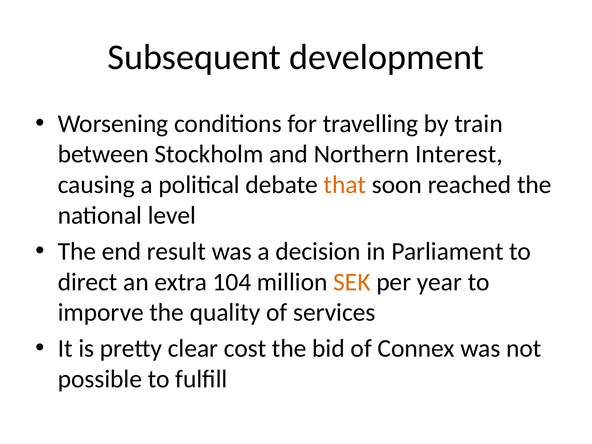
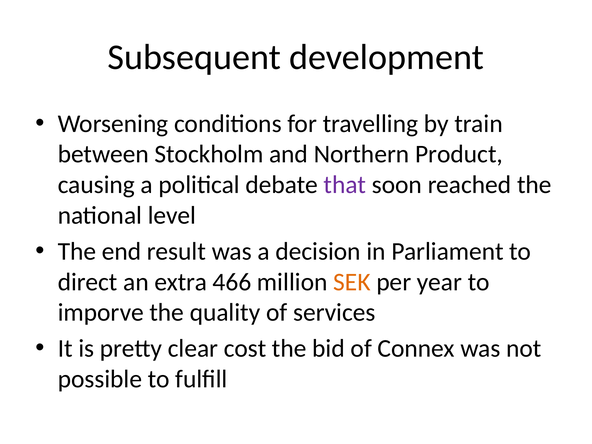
Interest: Interest -> Product (459, 154)
that colour: orange -> purple (345, 185)
104: 104 -> 466 (232, 282)
